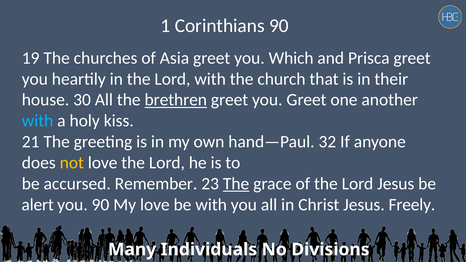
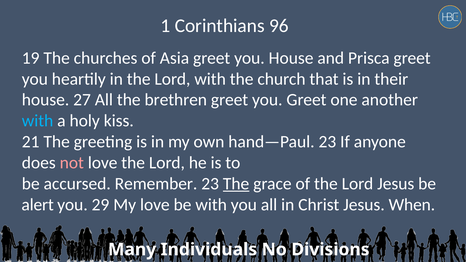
Corinthians 90: 90 -> 96 (279, 26)
you Which: Which -> House (291, 58)
30: 30 -> 27 (82, 100)
brethren underline: present -> none (176, 100)
hand—Paul 32: 32 -> 23 (327, 142)
not colour: yellow -> pink (72, 163)
you 90: 90 -> 29 (100, 205)
Freely: Freely -> When (412, 205)
